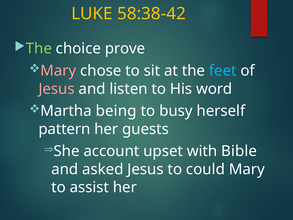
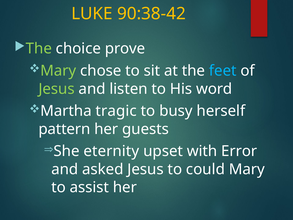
58:38-42: 58:38-42 -> 90:38-42 (151, 14)
Mary colour: pink -> light green (58, 71)
Jesus colour: pink -> light green (57, 89)
being: being -> tragic (116, 111)
account: account -> eternity (111, 151)
Bible: Bible -> Error (239, 151)
